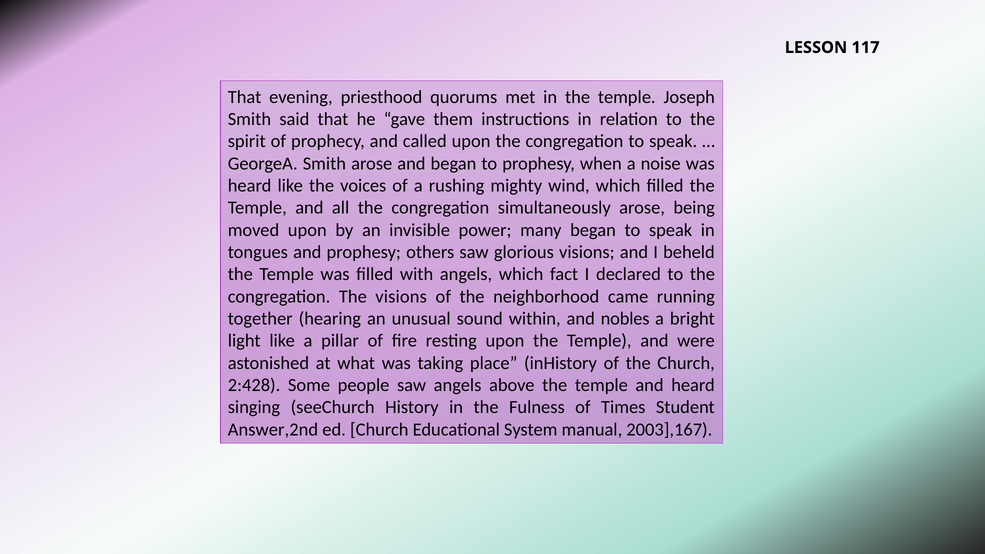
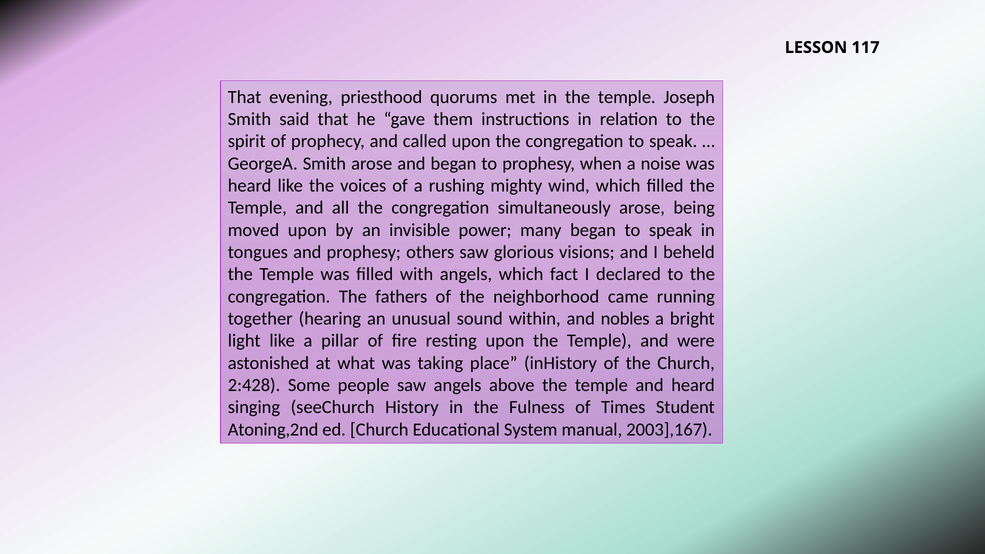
The visions: visions -> fathers (401, 297)
Answer,2nd: Answer,2nd -> Atoning,2nd (273, 430)
